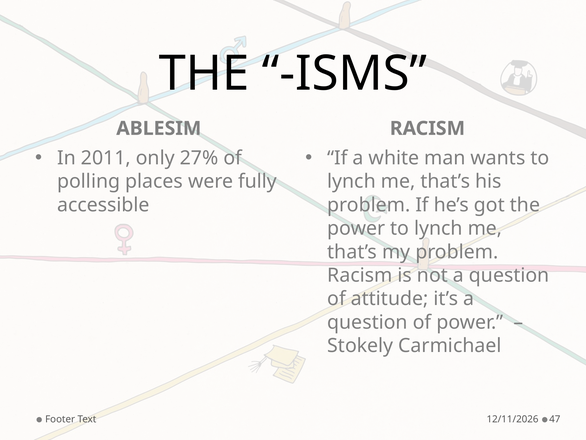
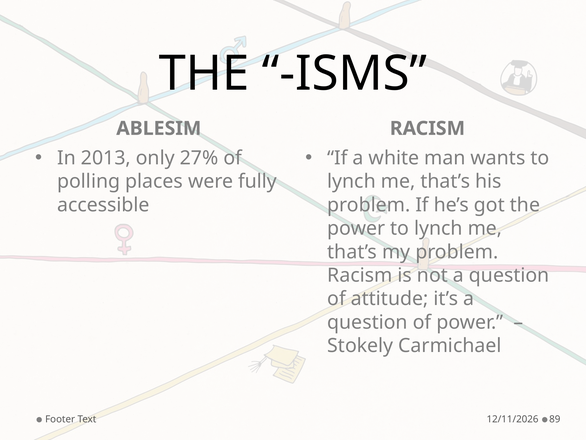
2011: 2011 -> 2013 (106, 158)
47: 47 -> 89 (555, 419)
